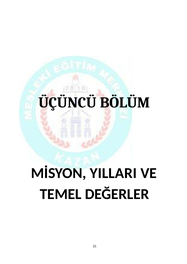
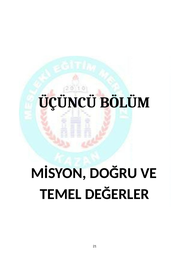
YILLARI: YILLARI -> DOĞRU (113, 173)
